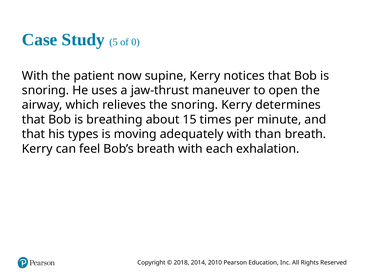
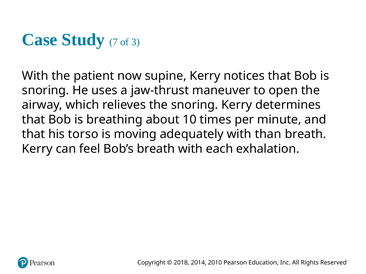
5: 5 -> 7 (113, 42)
0: 0 -> 3 (136, 42)
15: 15 -> 10 (190, 120)
types: types -> torso (83, 134)
